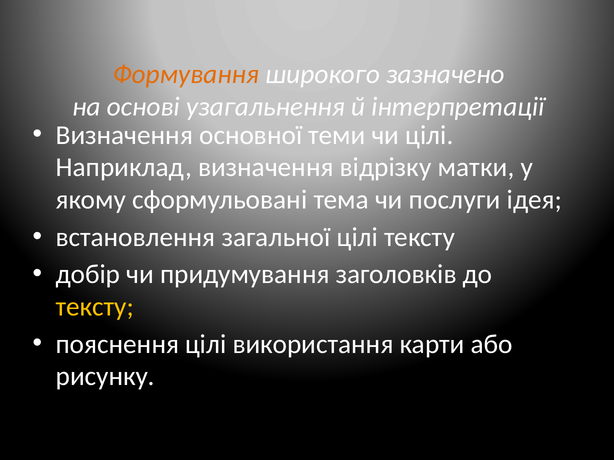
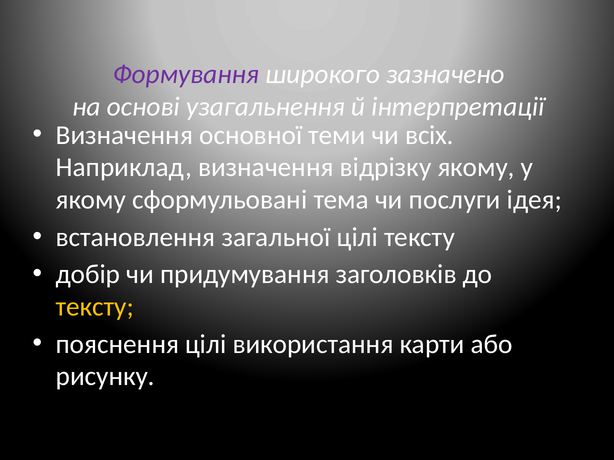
Формування colour: orange -> purple (186, 74)
чи цілі: цілі -> всіх (430, 135)
відрізку матки: матки -> якому (476, 168)
